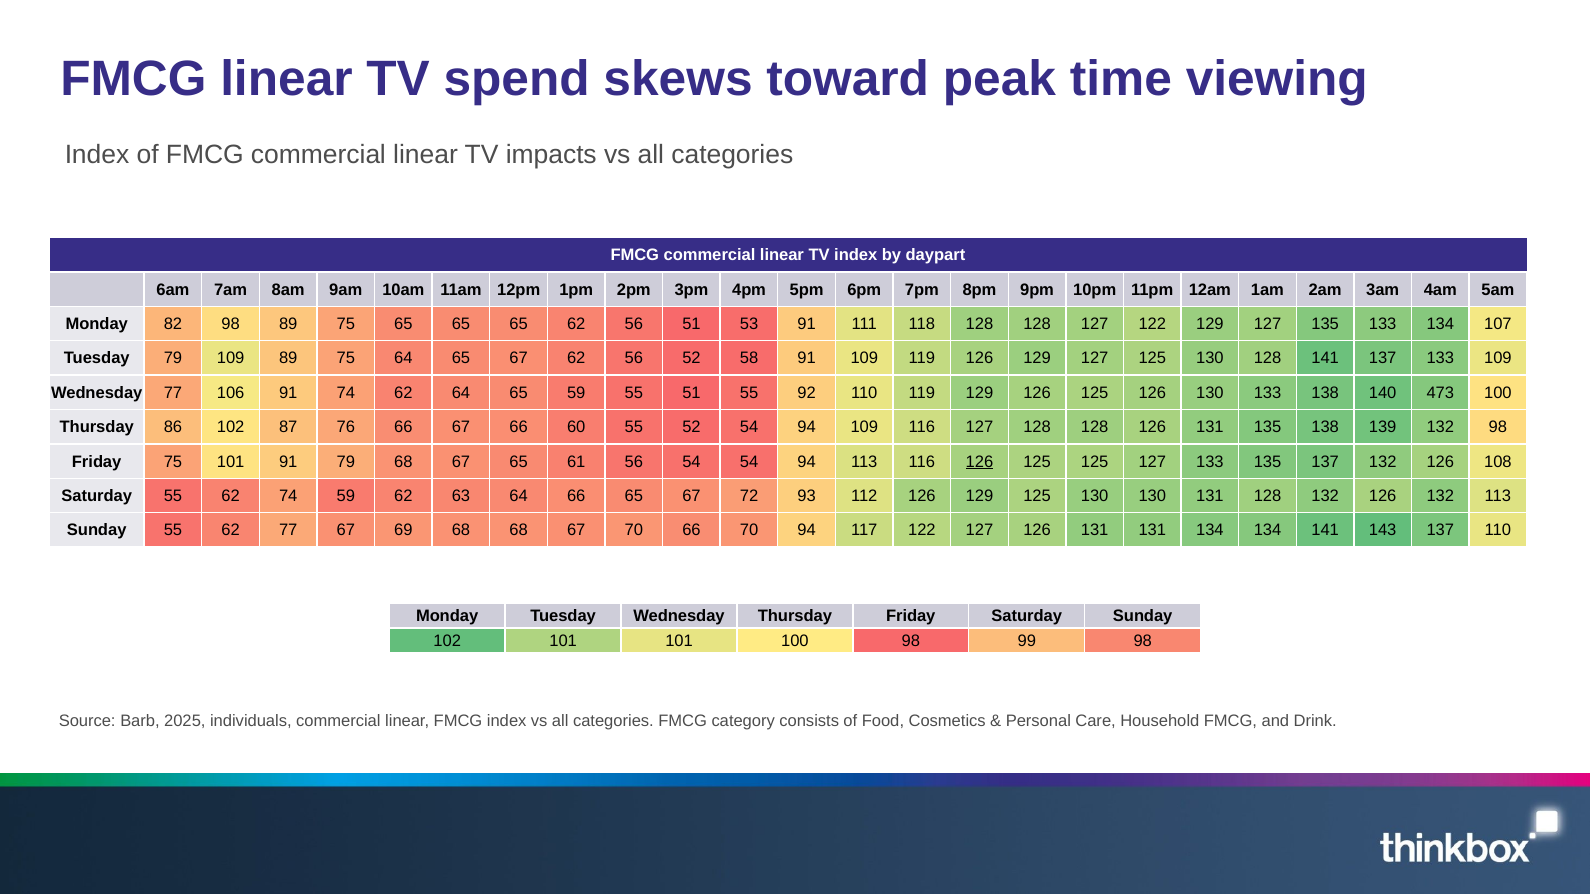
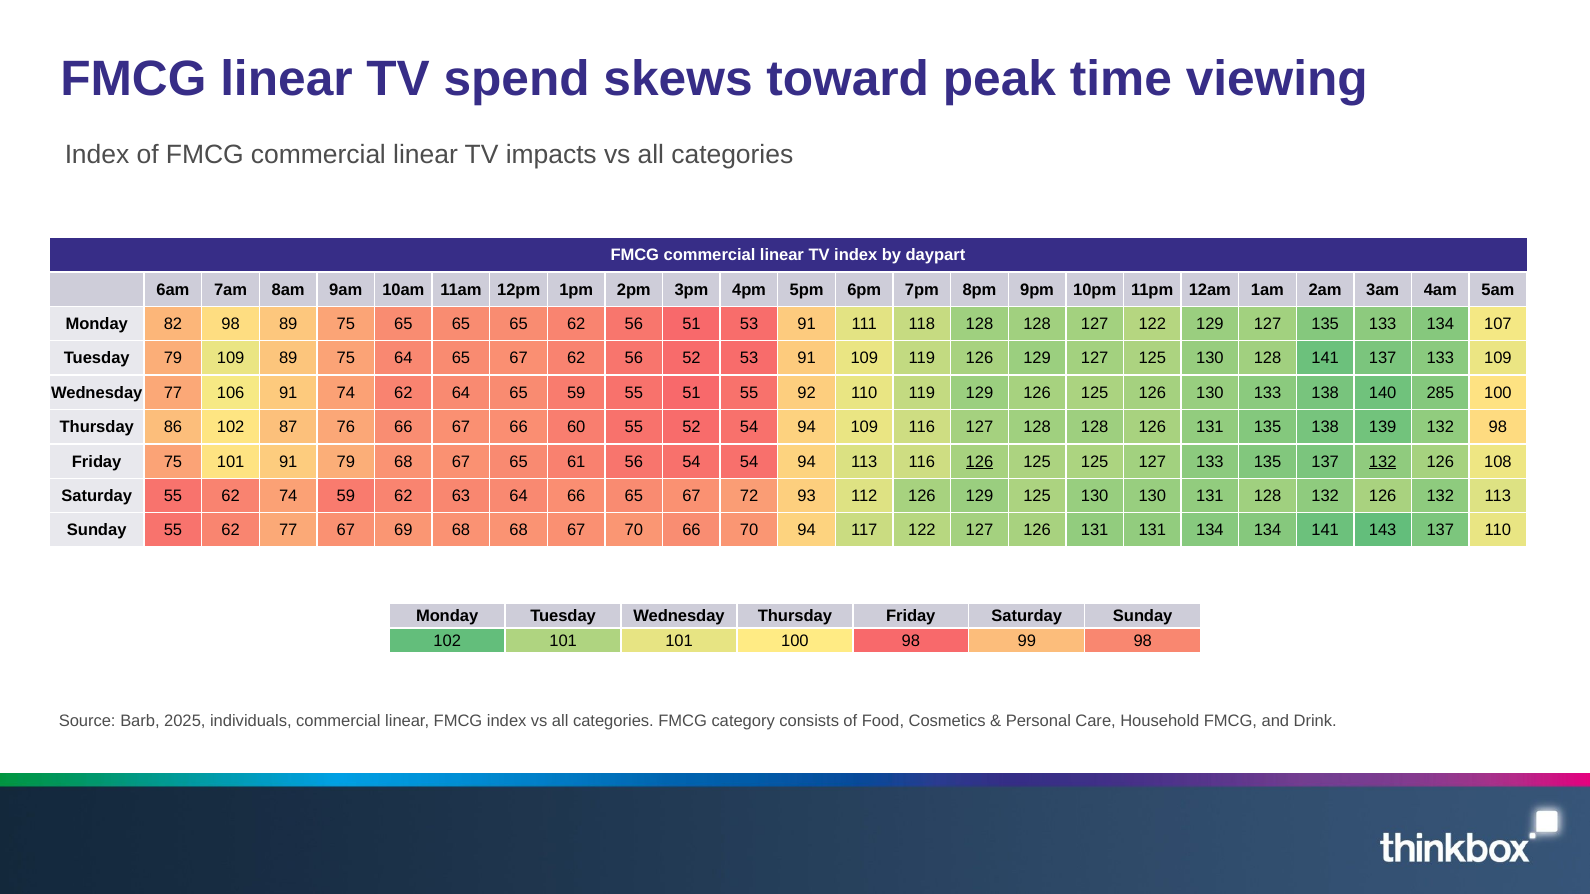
52 58: 58 -> 53 (749, 359)
473: 473 -> 285 (1440, 393)
132 underline: none -> present (1383, 462)
